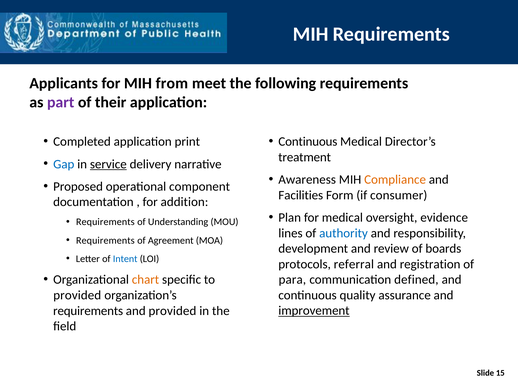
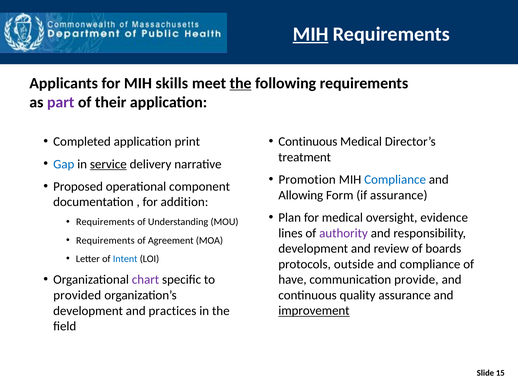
MIH underline: none -> present (311, 34)
from: from -> skills (172, 83)
the underline: none -> present (241, 83)
Awareness: Awareness -> Promotion (307, 180)
Compliance colour: orange -> blue (395, 180)
Facilities: Facilities -> Allowing (301, 195)
if consumer: consumer -> assurance (399, 195)
authority colour: blue -> purple (344, 233)
referral: referral -> outside (354, 264)
and registration: registration -> compliance (430, 264)
chart colour: orange -> purple (145, 280)
para: para -> have (292, 280)
defined: defined -> provide (416, 280)
requirements: requirements -> development (88, 311)
and provided: provided -> practices (172, 311)
